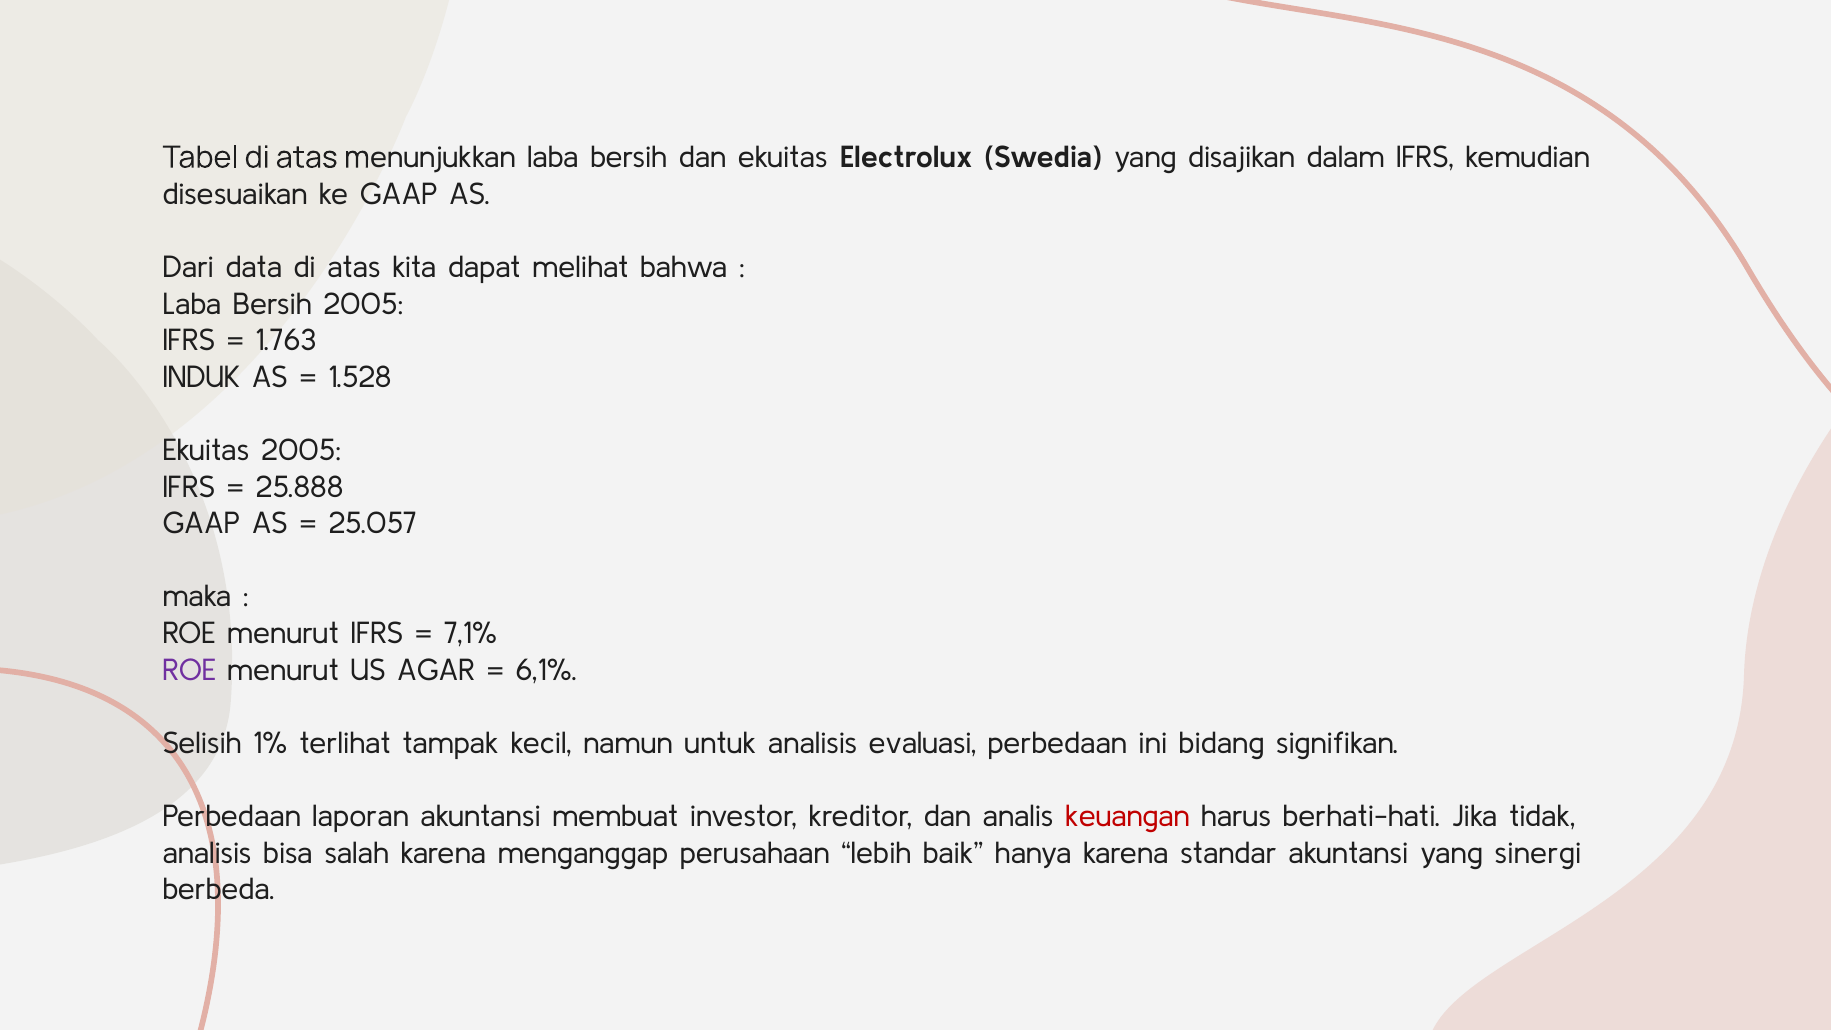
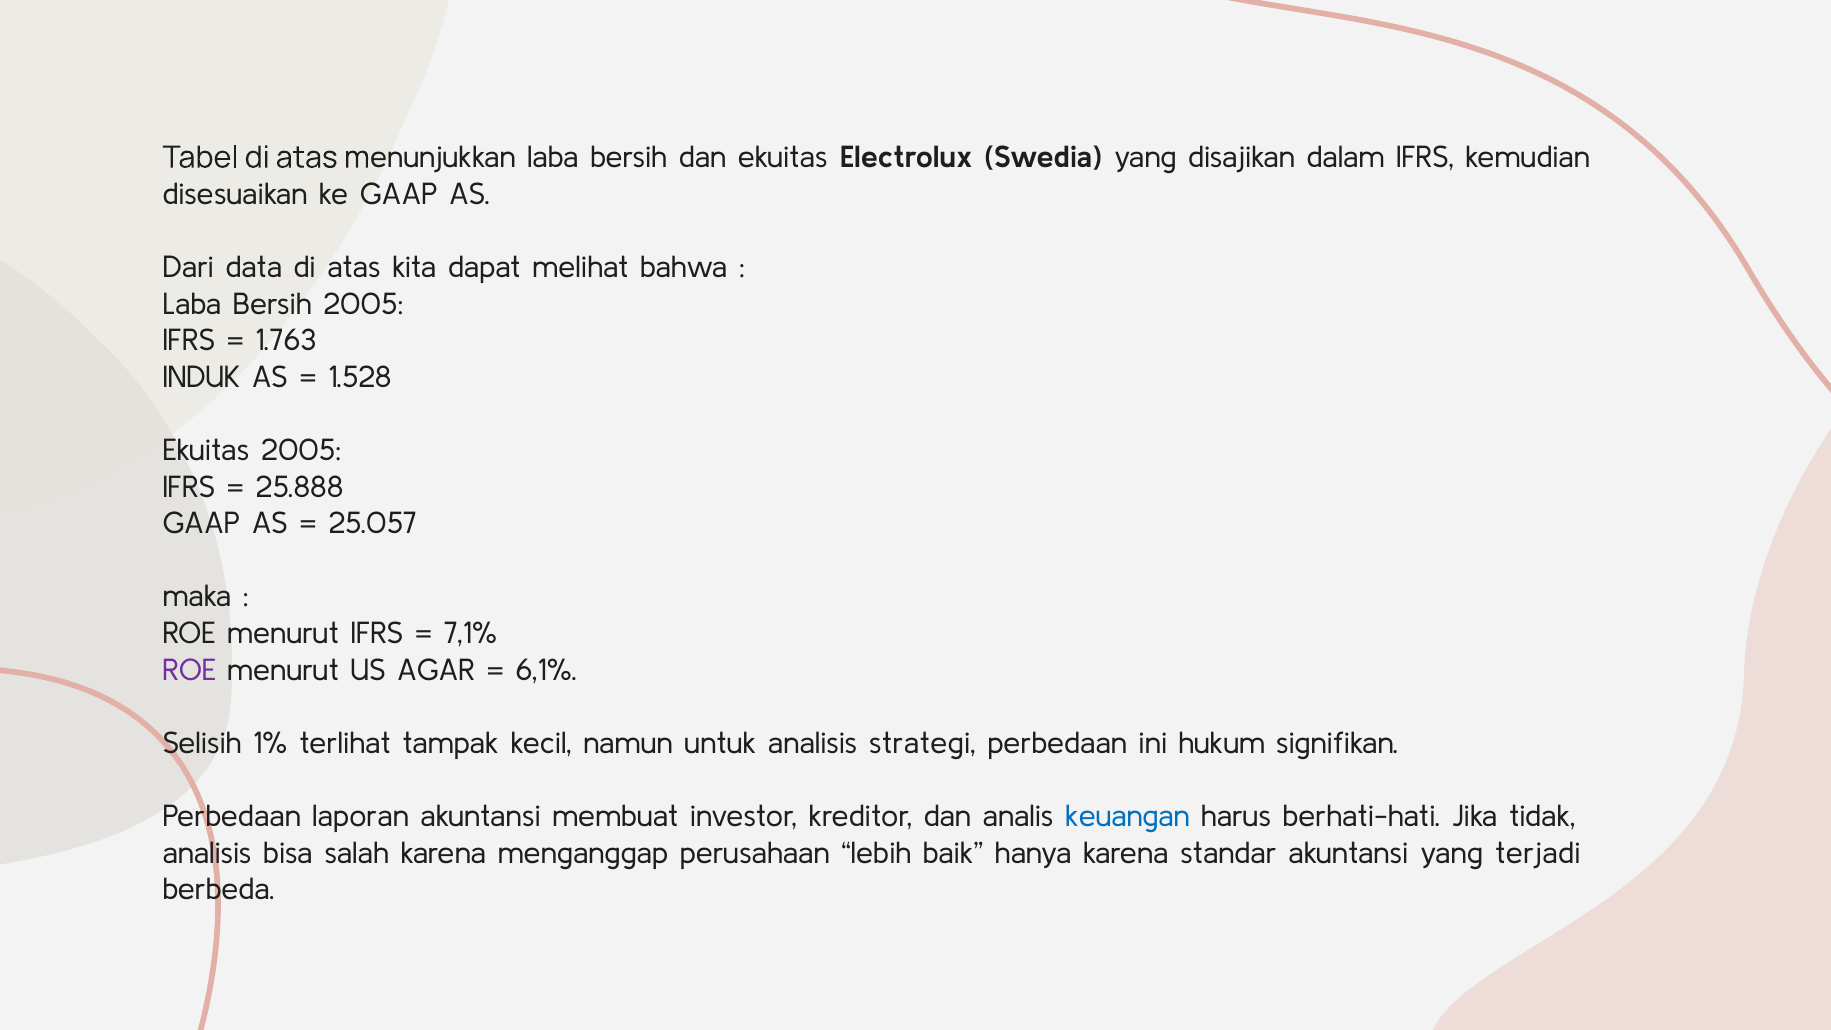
evaluasi: evaluasi -> strategi (922, 743)
bidang: bidang -> hukum (1222, 743)
keuangan colour: red -> blue (1127, 817)
sinergi: sinergi -> terjadi (1538, 853)
